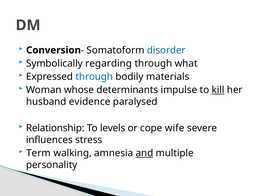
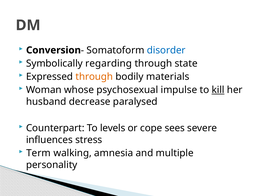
what: what -> state (186, 63)
through colour: blue -> orange (94, 77)
determinants: determinants -> psychosexual (127, 90)
evidence: evidence -> decrease (90, 101)
Relationship: Relationship -> Counterpart (55, 128)
wife: wife -> sees (175, 128)
and underline: present -> none (144, 153)
